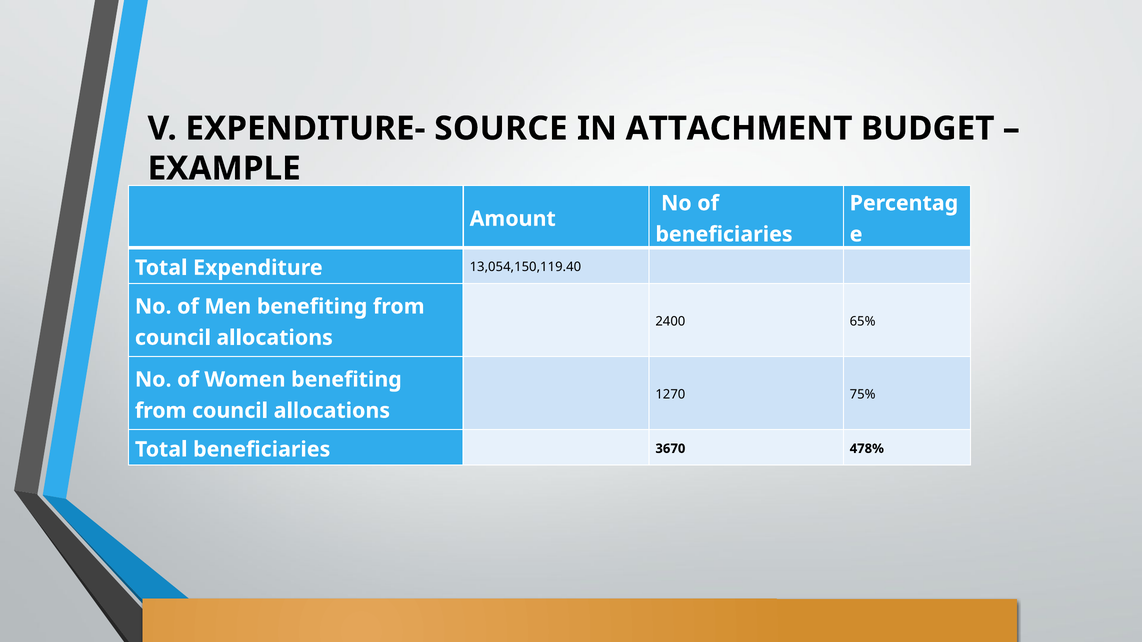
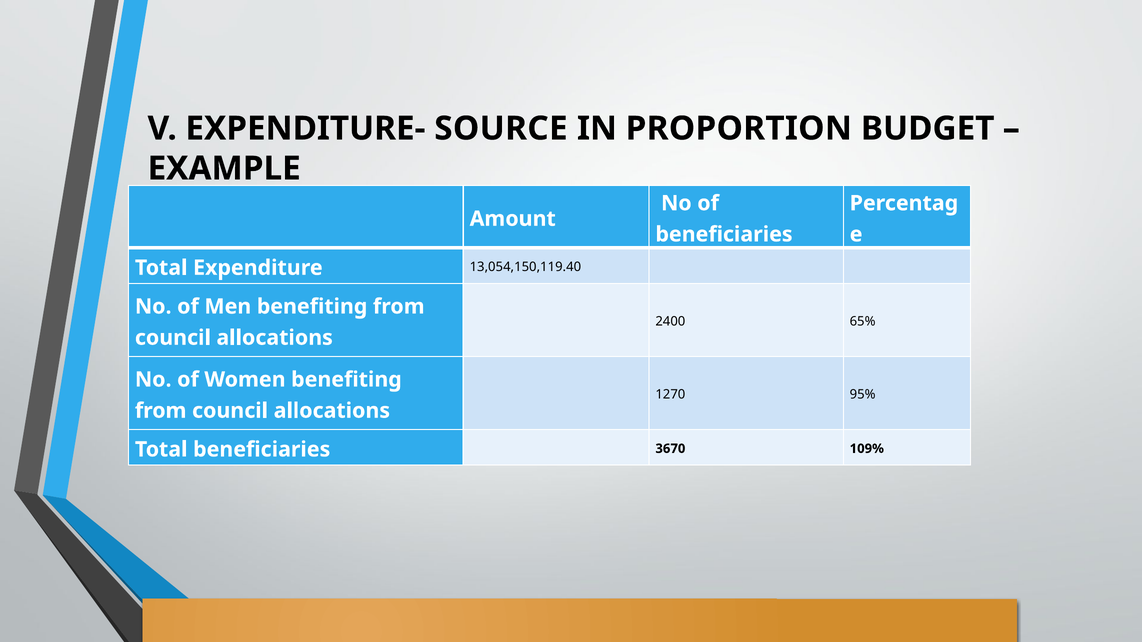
ATTACHMENT: ATTACHMENT -> PROPORTION (739, 129)
75%: 75% -> 95% (863, 395)
478%: 478% -> 109% (867, 449)
